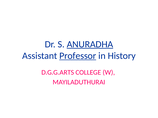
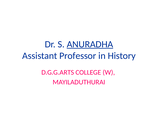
Professor underline: present -> none (78, 56)
